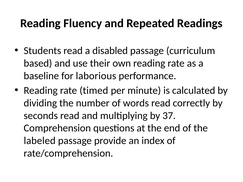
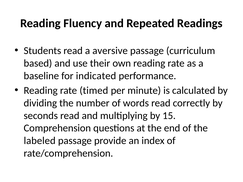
disabled: disabled -> aversive (110, 51)
laborious: laborious -> indicated (96, 76)
37: 37 -> 15 (169, 116)
